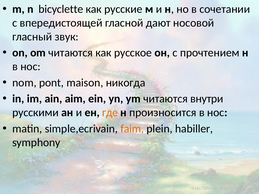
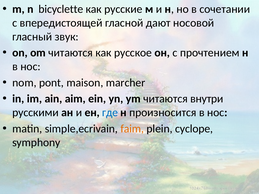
никогда: никогда -> marcher (126, 83)
где colour: orange -> blue (110, 113)
habiller: habiller -> cyclope (194, 129)
